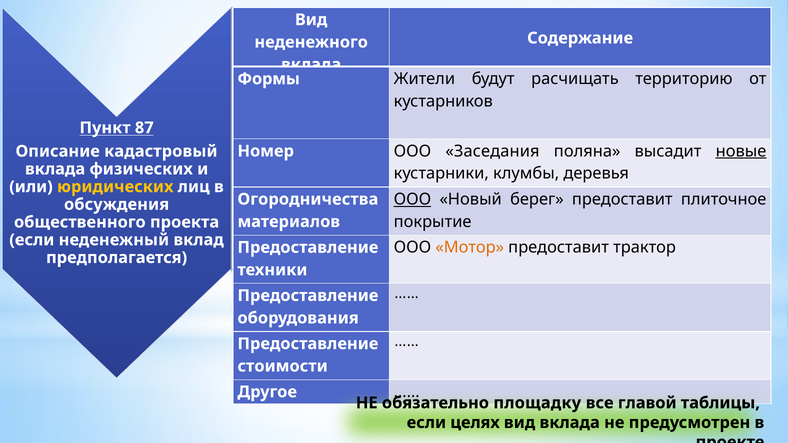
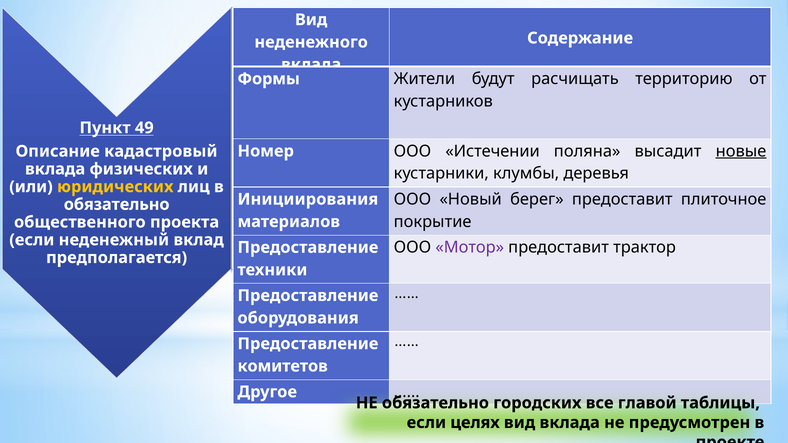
87: 87 -> 49 (144, 128)
Заседания: Заседания -> Истечении (493, 151)
ООО underline: present -> none (412, 199)
Огородничества: Огородничества -> Инициирования (308, 199)
обсуждения: обсуждения -> обязательно (117, 205)
Мотор colour: orange -> purple (470, 248)
стоимости: стоимости -> комитетов (283, 366)
площадку: площадку -> городских (537, 403)
